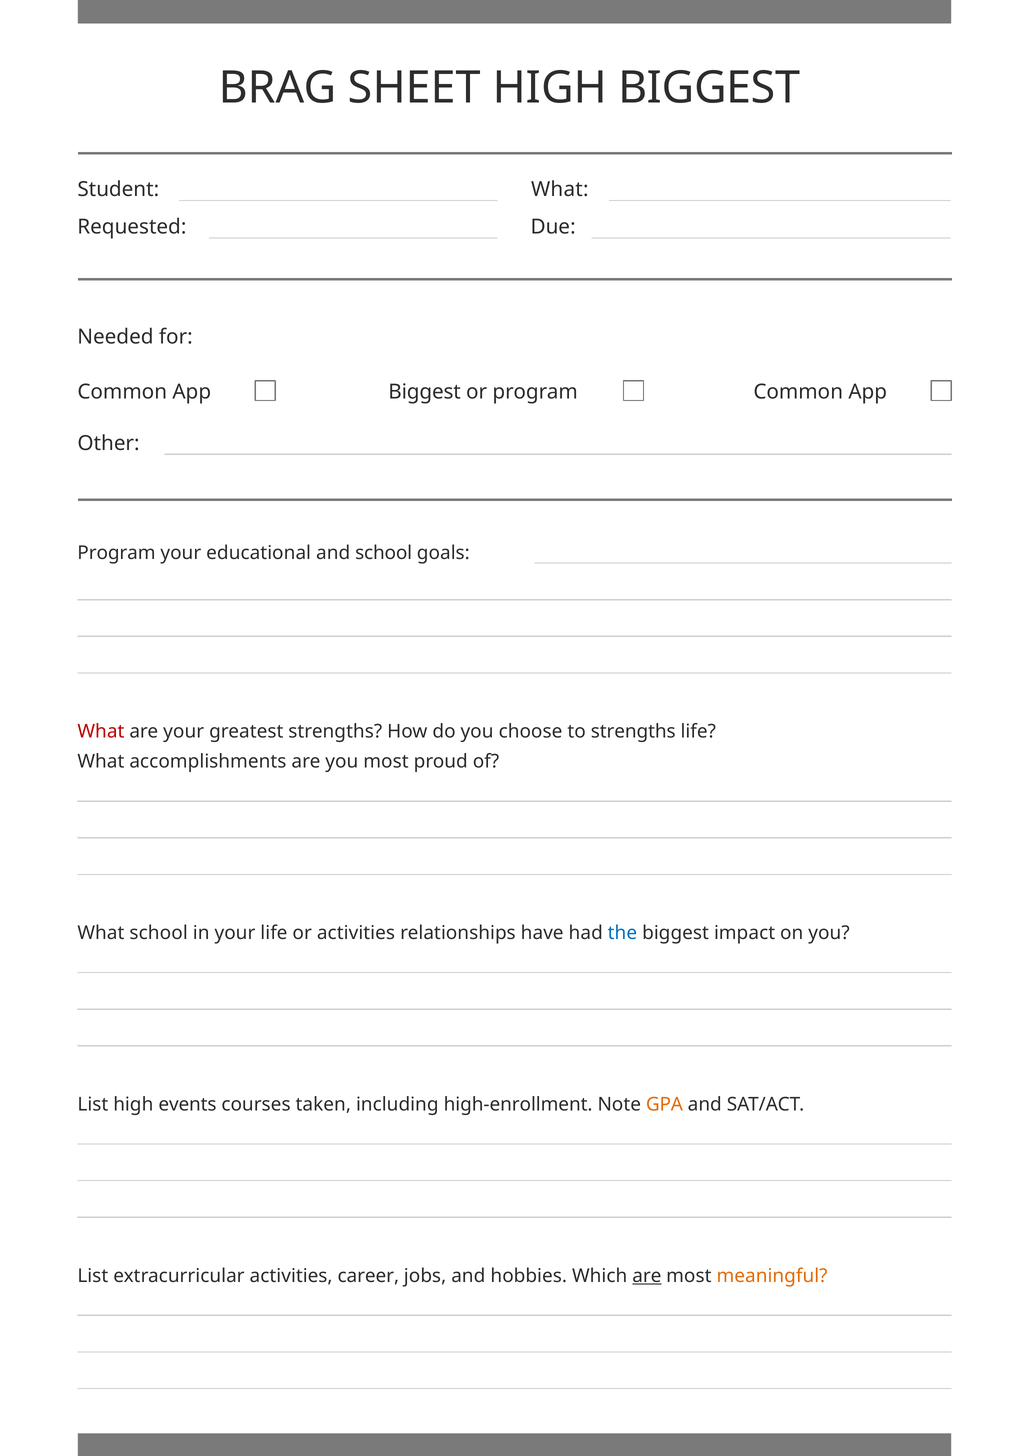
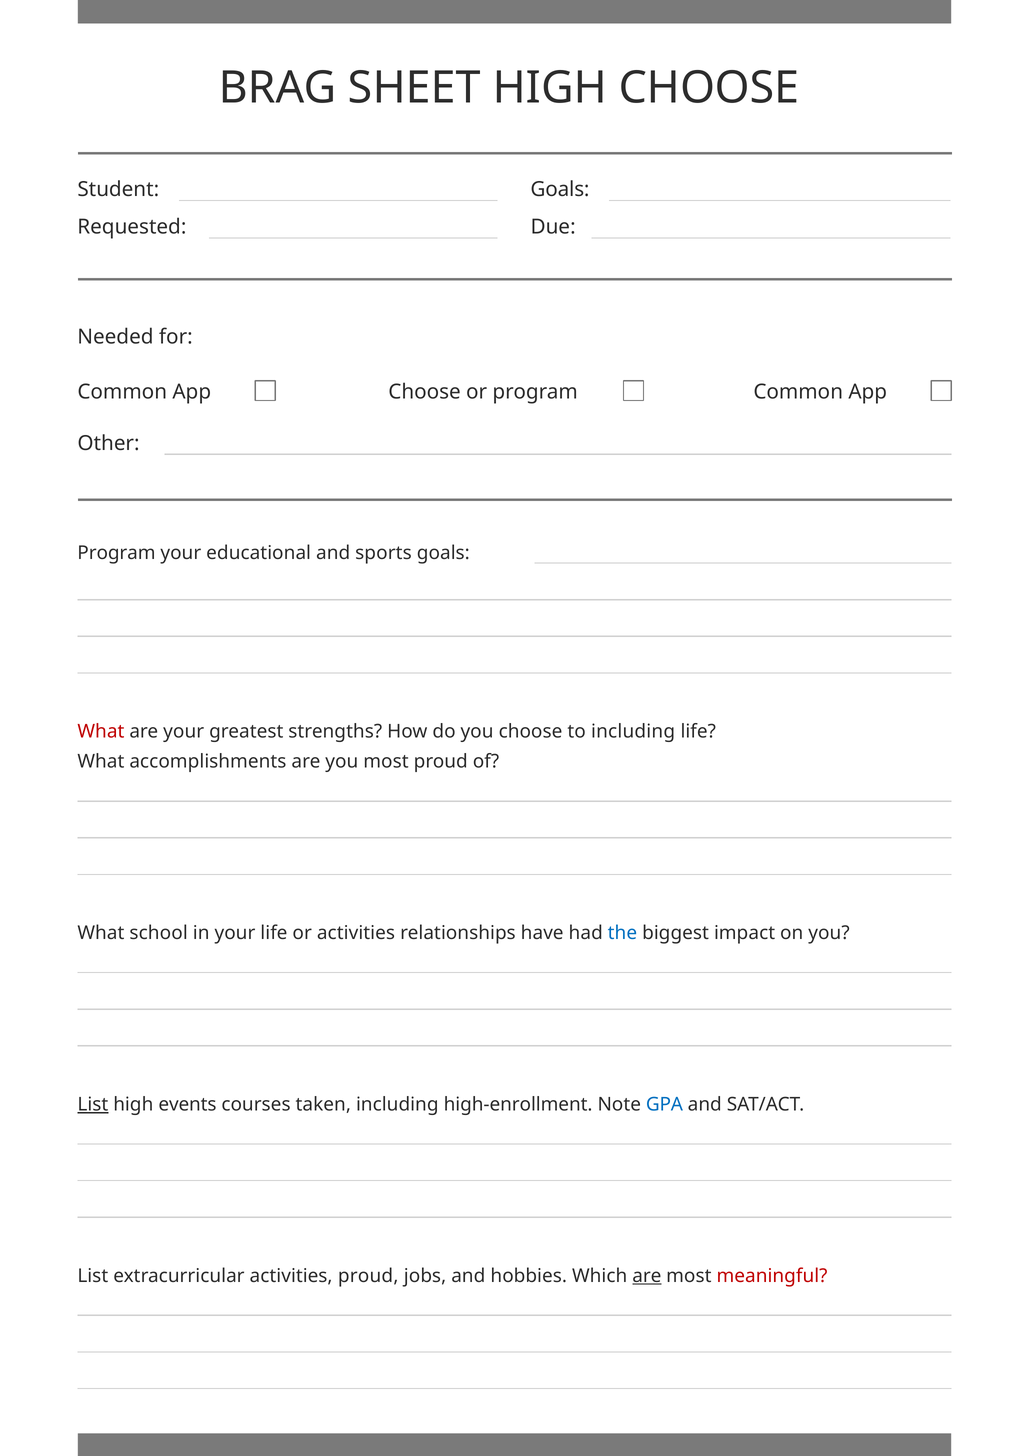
HIGH BIGGEST: BIGGEST -> CHOOSE (709, 88)
What: What -> Goals (560, 190)
App Biggest: Biggest -> Choose (425, 392)
and school: school -> sports (383, 553)
to strengths: strengths -> including (633, 731)
List underline: none -> present (93, 1104)
GPA colour: orange -> blue (664, 1104)
activities career: career -> proud (368, 1275)
meaningful colour: orange -> red (772, 1275)
